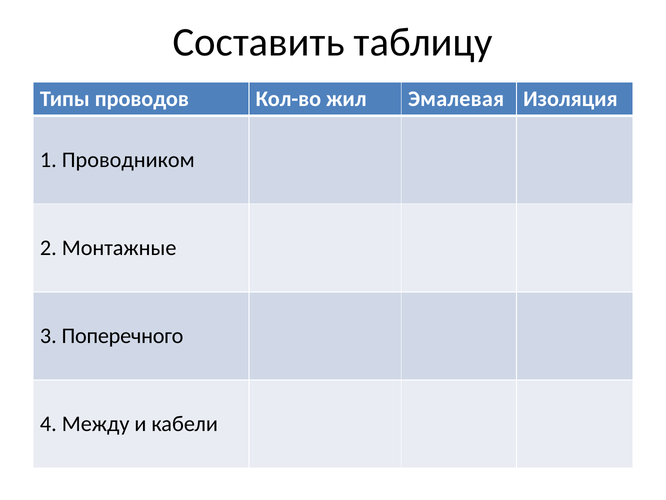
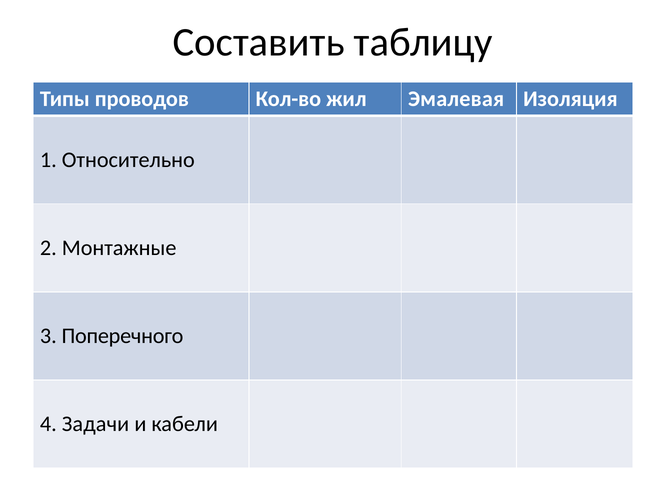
Проводником: Проводником -> Относительно (128, 160)
Между: Между -> Задачи (96, 424)
